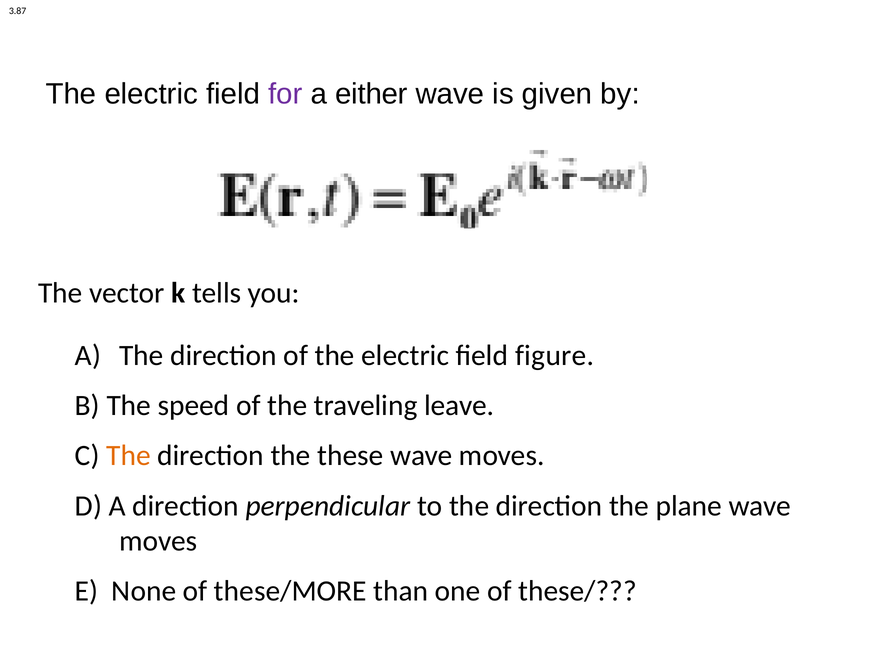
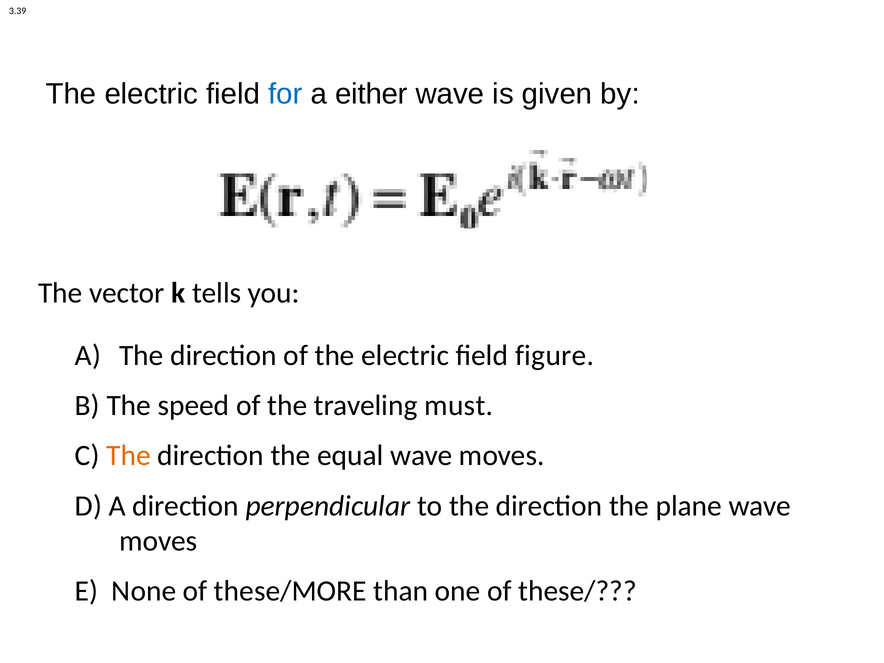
3.87: 3.87 -> 3.39 (18, 11)
for colour: purple -> blue (285, 94)
leave: leave -> must (459, 406)
these: these -> equal (350, 456)
